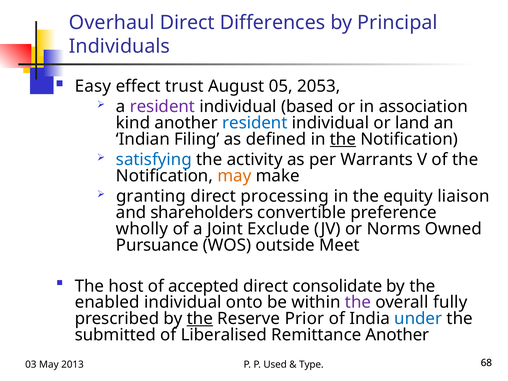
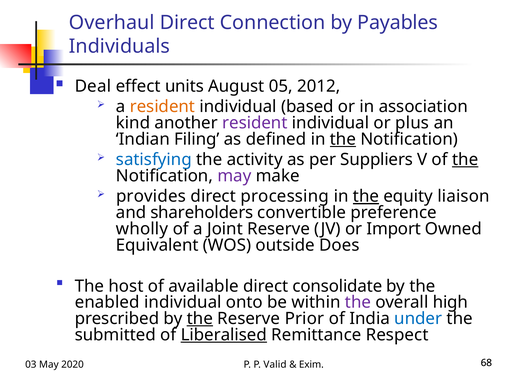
Differences: Differences -> Connection (273, 23)
Principal: Principal -> Payables (398, 23)
Easy: Easy -> Deal (93, 86)
trust: trust -> units (184, 86)
2053: 2053 -> 2012 (319, 86)
resident colour: purple -> orange (162, 107)
resident colour: blue -> purple (255, 123)
land: land -> plus (412, 123)
Warrants: Warrants -> Suppliers (377, 160)
the underline: none -> present (465, 160)
may colour: orange -> purple (234, 176)
granting: granting -> provides (151, 196)
the underline: none -> present (366, 196)
Joint Exclude: Exclude -> Reserve (279, 229)
Norms: Norms -> Import (394, 229)
Pursuance: Pursuance -> Equivalent (157, 245)
Meet: Meet -> Does (339, 245)
accepted: accepted -> available (204, 286)
fully: fully -> high (450, 302)
Liberalised underline: none -> present (224, 335)
Remittance Another: Another -> Respect (397, 335)
2013: 2013 -> 2020 (72, 364)
Used: Used -> Valid (275, 364)
Type: Type -> Exim (311, 364)
